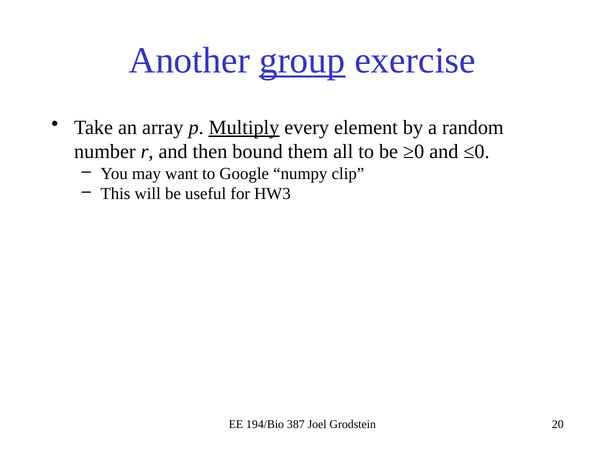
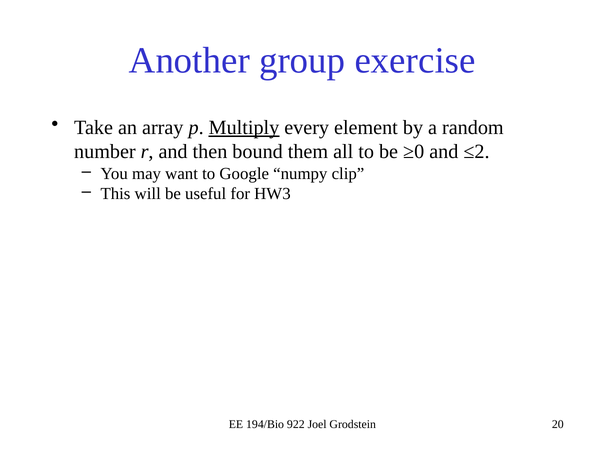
group underline: present -> none (302, 61)
≤0: ≤0 -> ≤2 (476, 152)
387: 387 -> 922 (296, 424)
